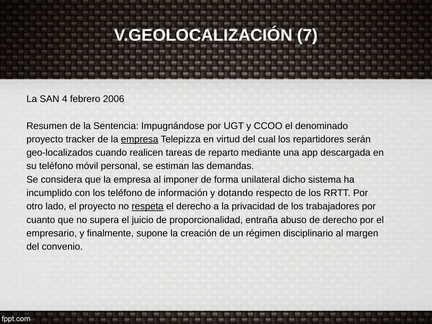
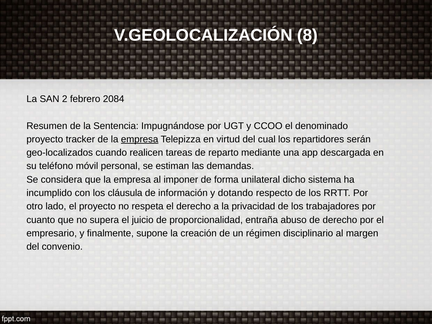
7: 7 -> 8 (307, 35)
4: 4 -> 2 (65, 99)
2006: 2006 -> 2084 (114, 99)
los teléfono: teléfono -> cláusula (125, 193)
respeta underline: present -> none (148, 206)
